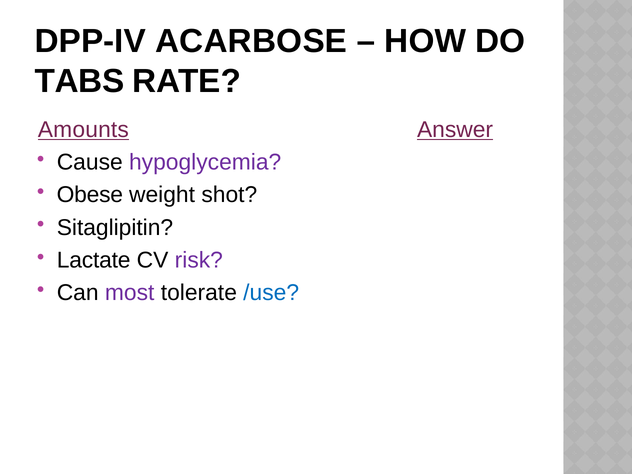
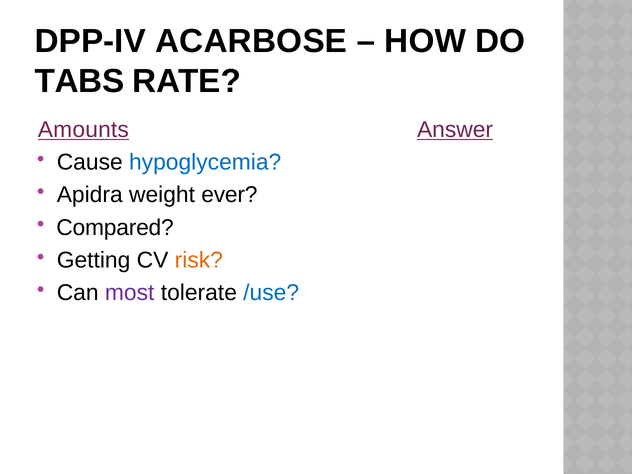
hypoglycemia colour: purple -> blue (205, 162)
Obese: Obese -> Apidra (90, 195)
shot: shot -> ever (229, 195)
Sitaglipitin: Sitaglipitin -> Compared (115, 228)
Lactate: Lactate -> Getting (94, 260)
risk colour: purple -> orange (199, 260)
